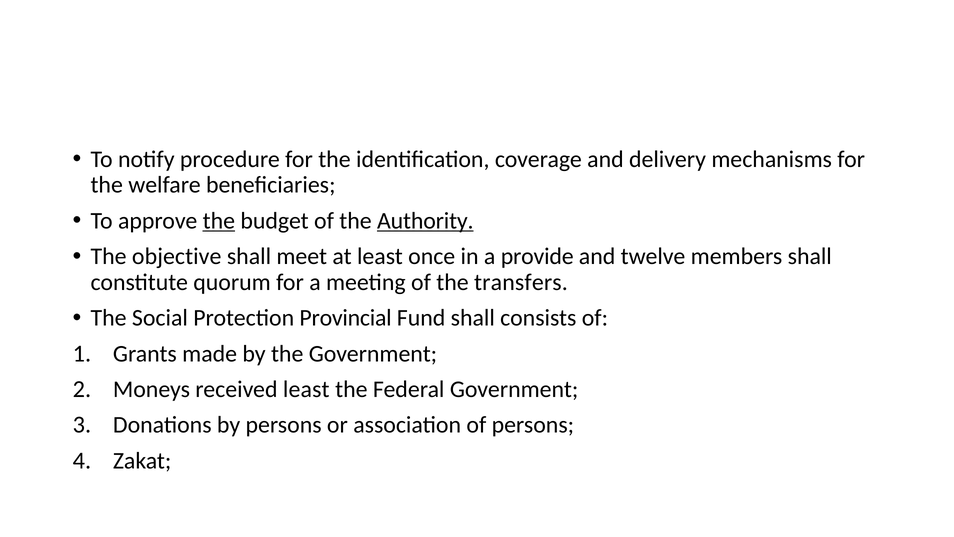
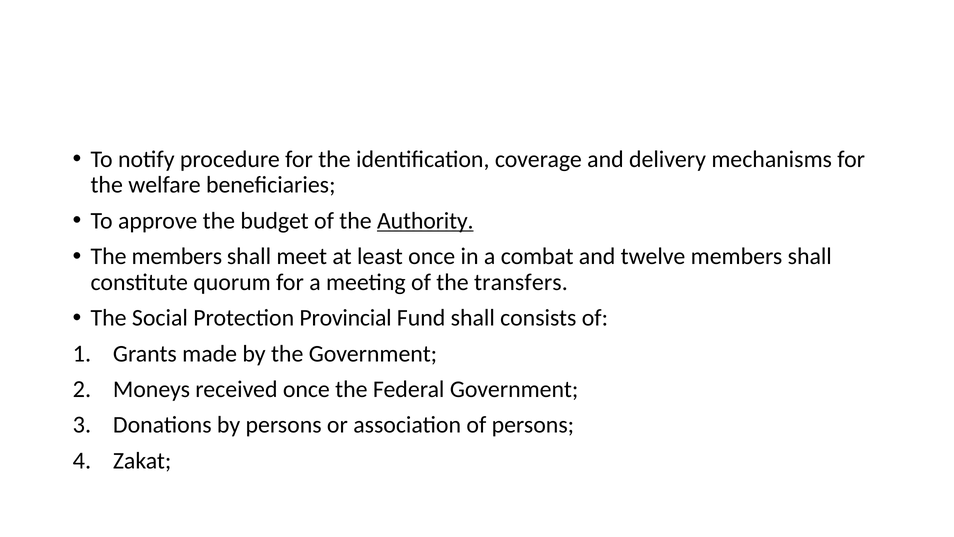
the underline: present -> none (219, 221)
The objective: objective -> members (177, 256)
provide: provide -> combat (537, 256)
received least: least -> once (306, 389)
